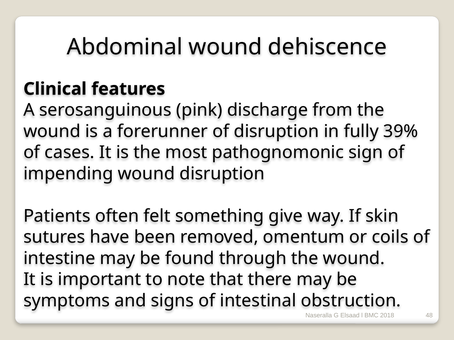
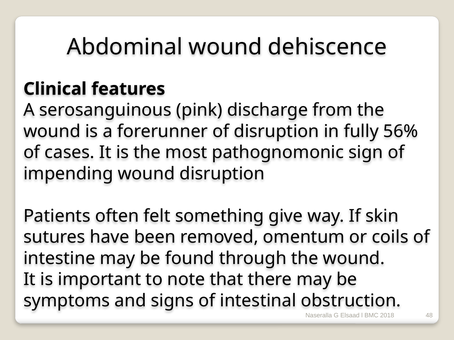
39%: 39% -> 56% (401, 131)
